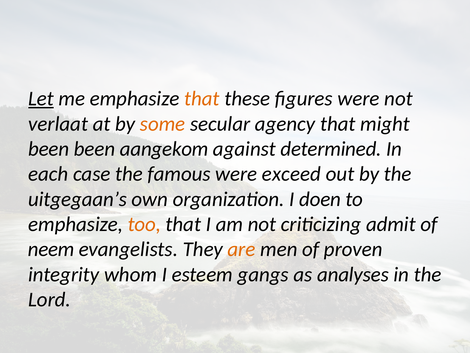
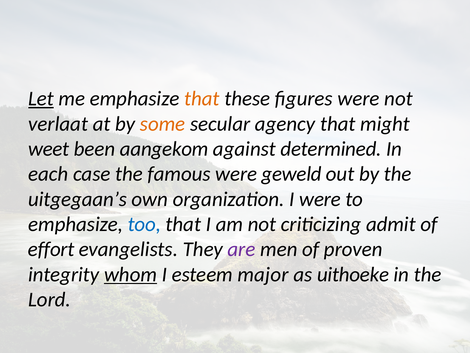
been: been -> weet (49, 149)
exceed: exceed -> geweld (292, 174)
I doen: doen -> were (320, 199)
too colour: orange -> blue (144, 224)
neem: neem -> effort (51, 249)
are colour: orange -> purple (241, 249)
whom underline: none -> present (131, 274)
gangs: gangs -> major (263, 274)
analyses: analyses -> uithoeke (353, 274)
